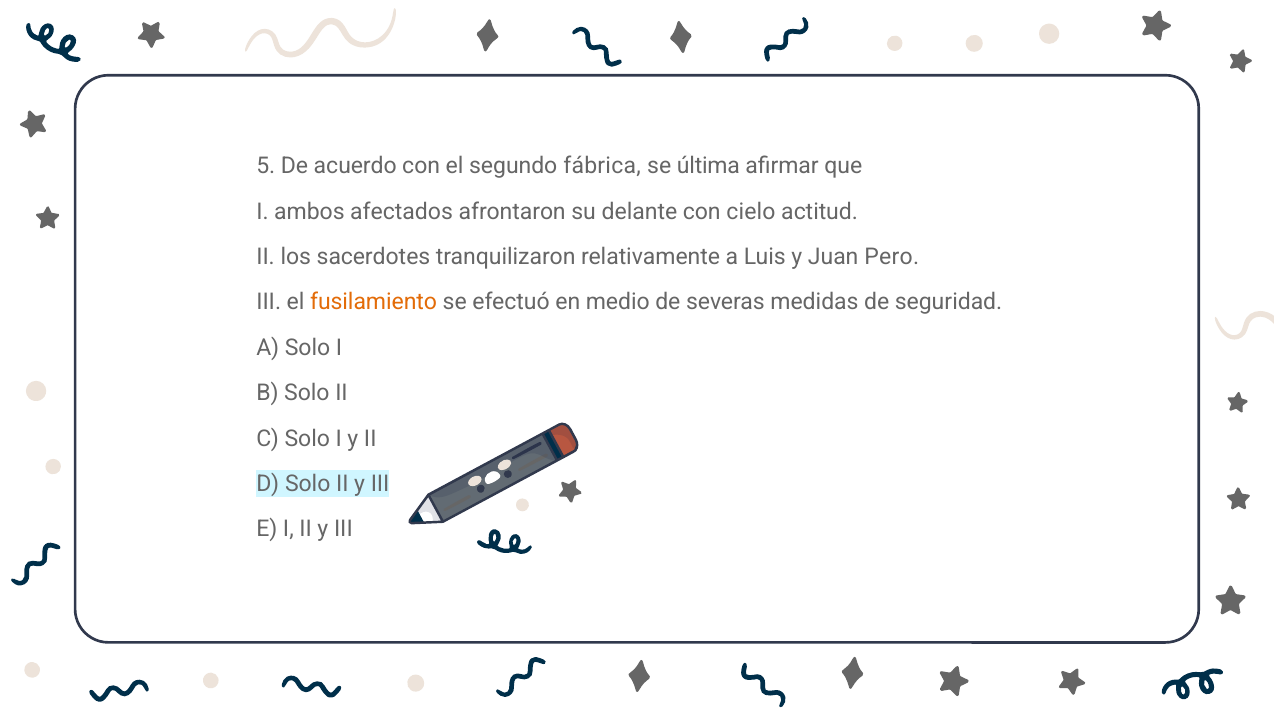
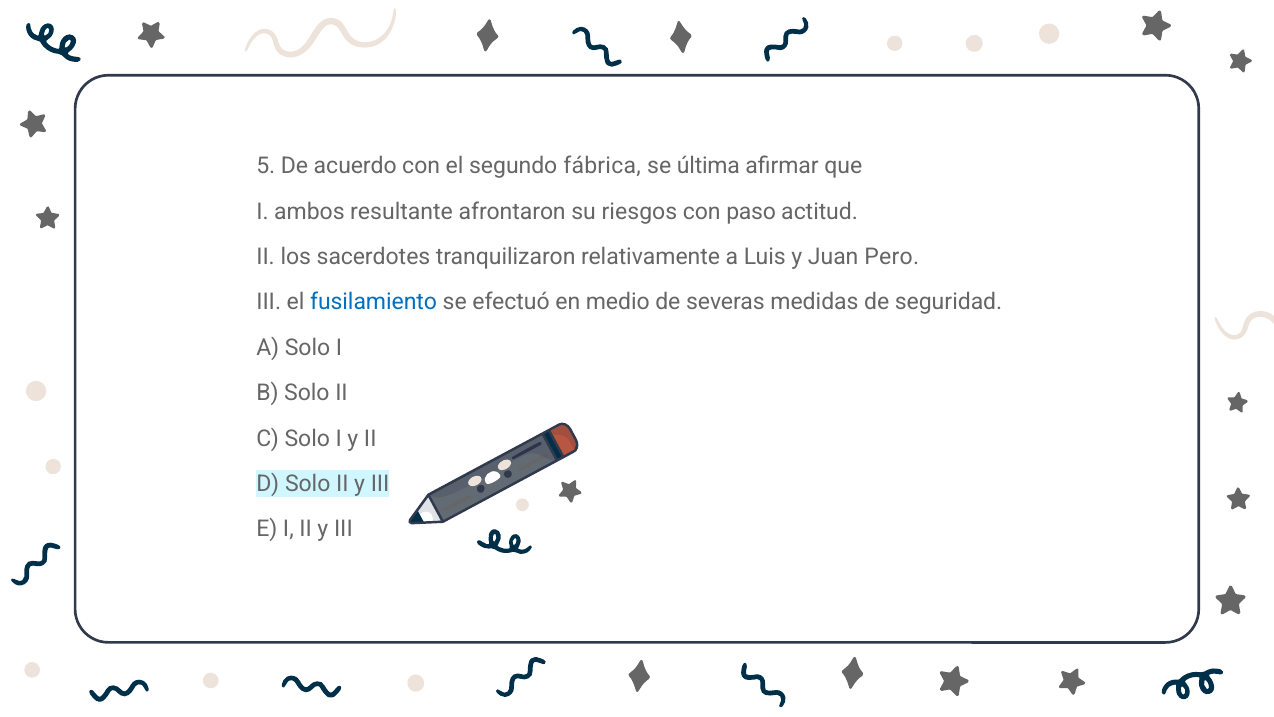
afectados: afectados -> resultante (402, 211)
delante: delante -> riesgos (639, 211)
cielo: cielo -> paso (751, 211)
fusilamiento colour: orange -> blue (374, 302)
